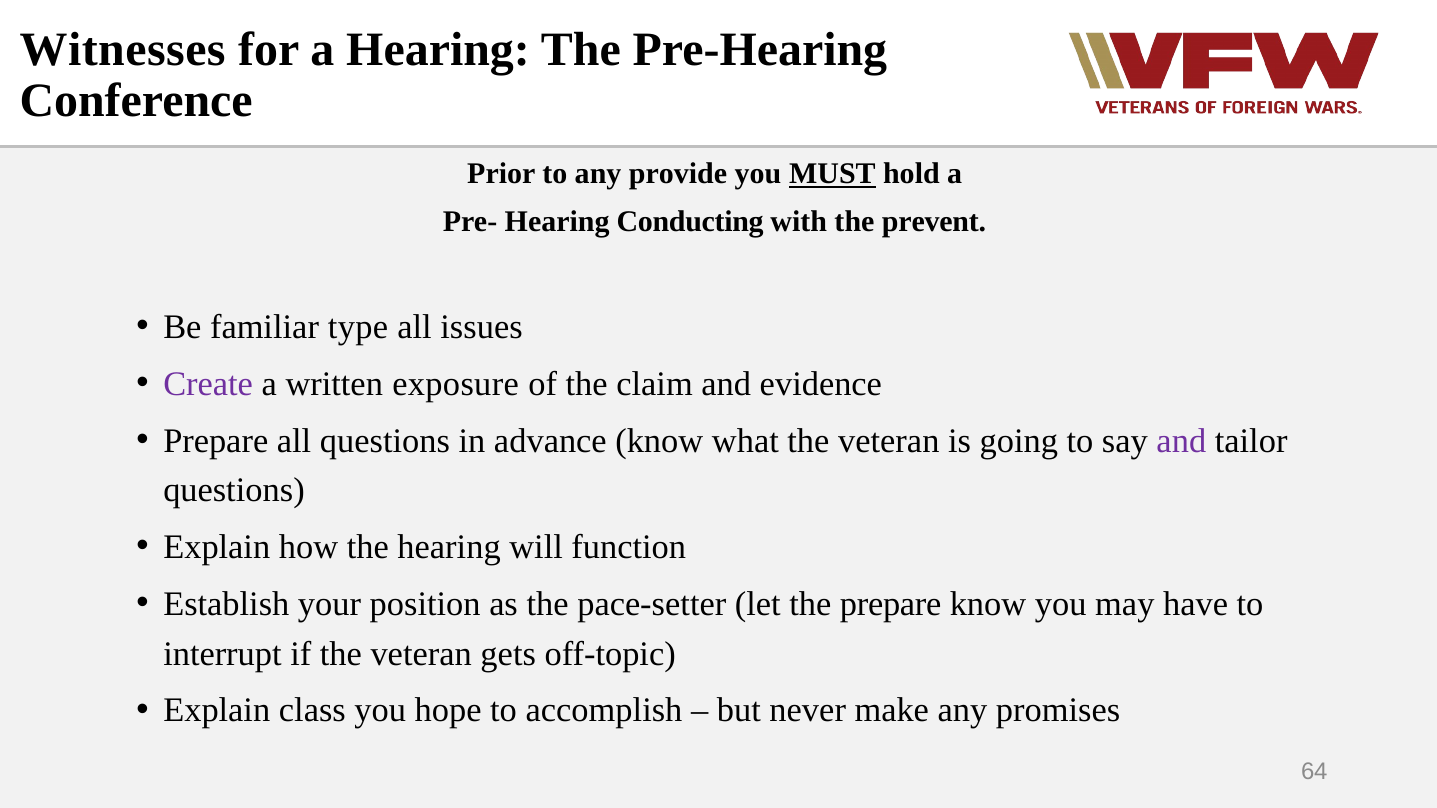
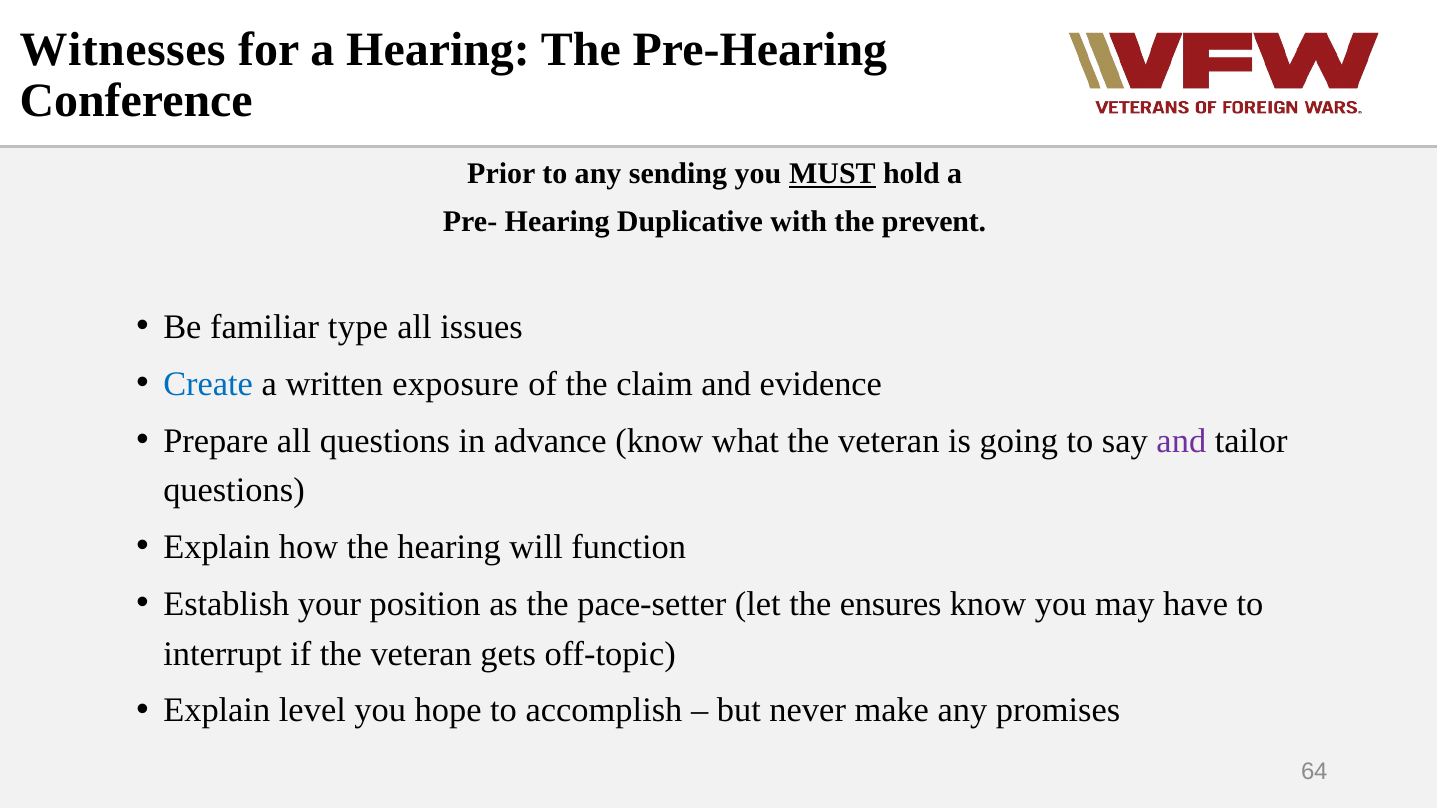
provide: provide -> sending (678, 174)
Conducting: Conducting -> Duplicative (690, 221)
Create colour: purple -> blue (208, 384)
the prepare: prepare -> ensures (891, 604)
class: class -> level (312, 711)
